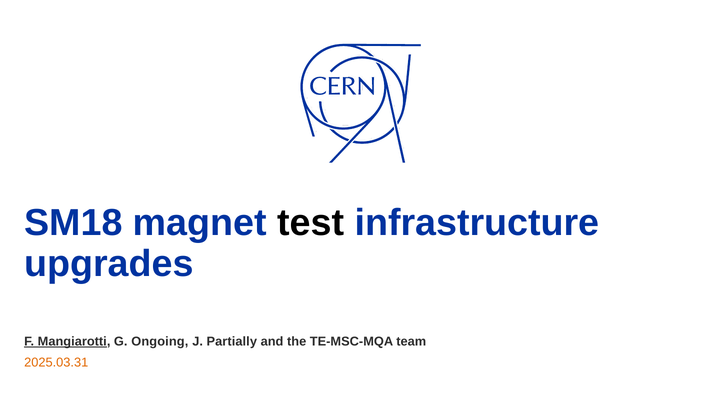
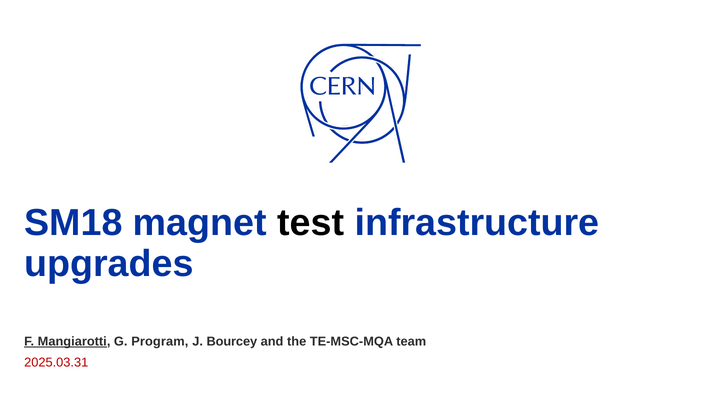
Ongoing: Ongoing -> Program (160, 342)
Partially: Partially -> Bourcey (232, 342)
2025.03.31 colour: orange -> red (56, 363)
